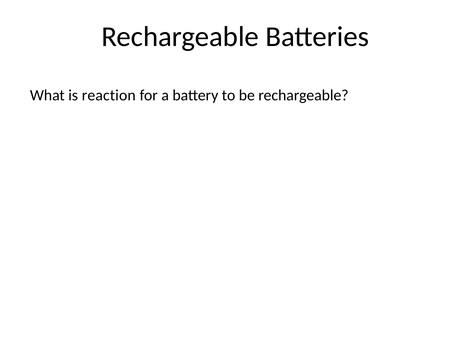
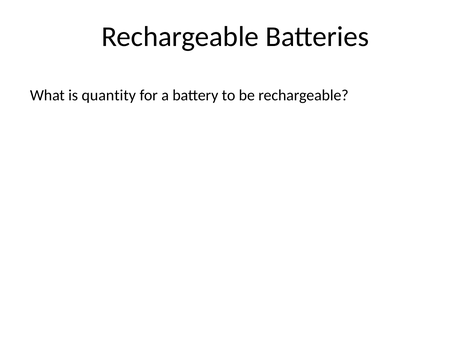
reaction: reaction -> quantity (109, 95)
